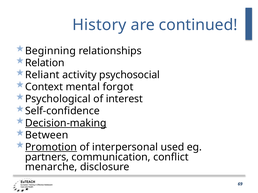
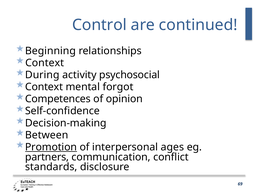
History: History -> Control (99, 25)
Relation: Relation -> Context (45, 63)
Reliant: Reliant -> During (42, 75)
Psychological: Psychological -> Competences (58, 99)
interest: interest -> opinion (124, 99)
Decision-making underline: present -> none (66, 123)
used: used -> ages (172, 147)
menarche: menarche -> standards (51, 167)
